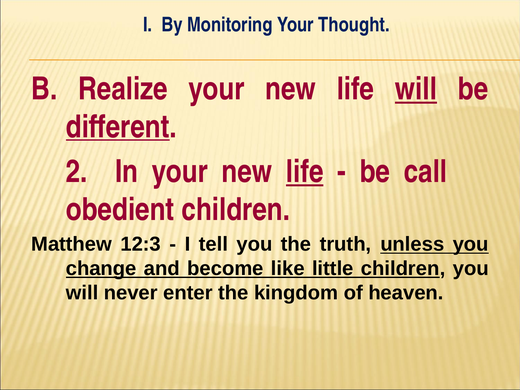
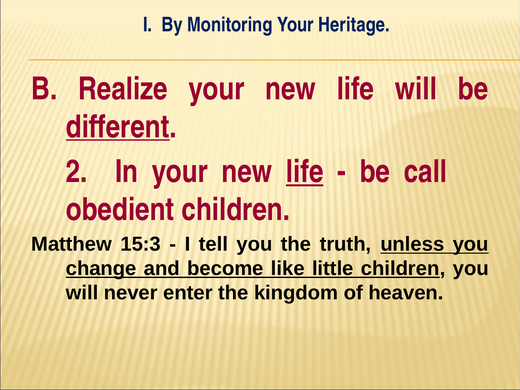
Thought: Thought -> Heritage (354, 25)
will underline: present -> none (416, 89)
12:3: 12:3 -> 15:3 (141, 244)
